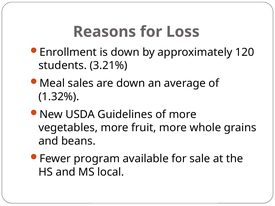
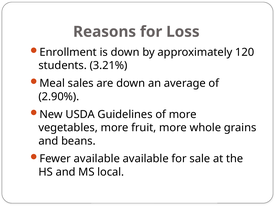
1.32%: 1.32% -> 2.90% (59, 97)
Fewer program: program -> available (97, 159)
